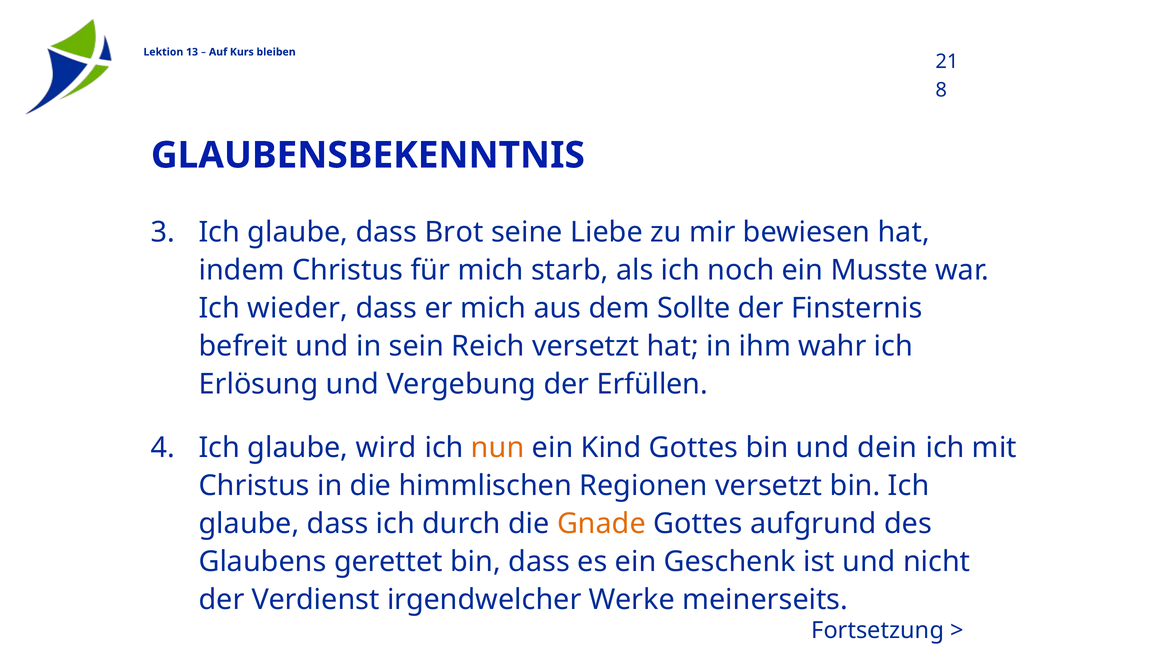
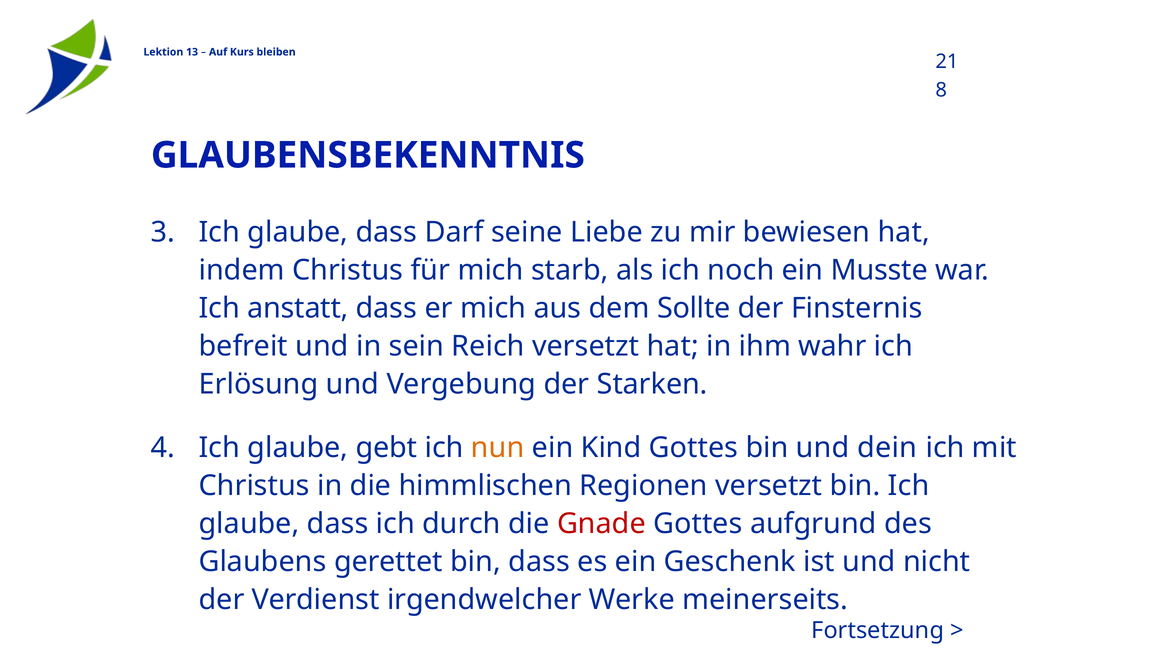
Brot: Brot -> Darf (454, 232)
wieder: wieder -> anstatt (298, 308)
Erfüllen: Erfüllen -> Starken (652, 384)
wird: wird -> gebt (386, 448)
Gnade colour: orange -> red (601, 524)
